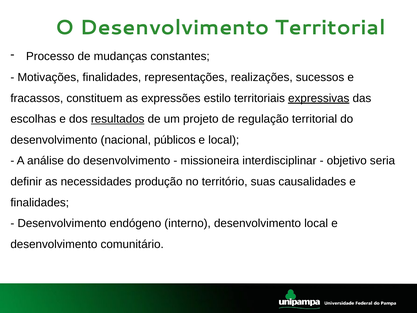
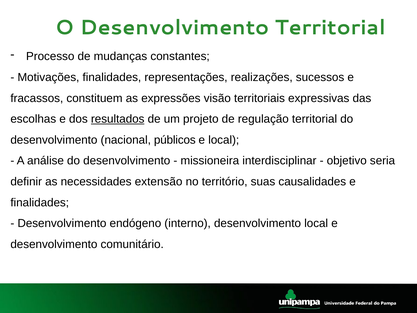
estilo: estilo -> visão (217, 98)
expressivas underline: present -> none (319, 98)
produção: produção -> extensão (159, 182)
